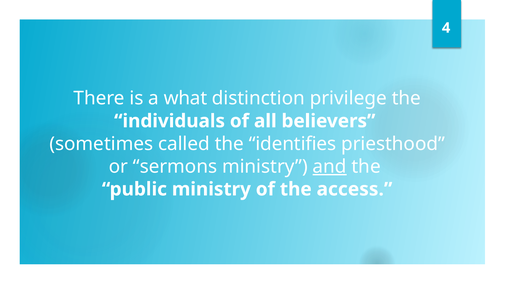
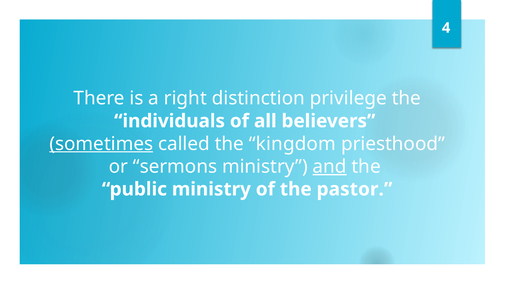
what: what -> right (185, 98)
sometimes underline: none -> present (101, 144)
identifies: identifies -> kingdom (292, 144)
access: access -> pastor (355, 189)
